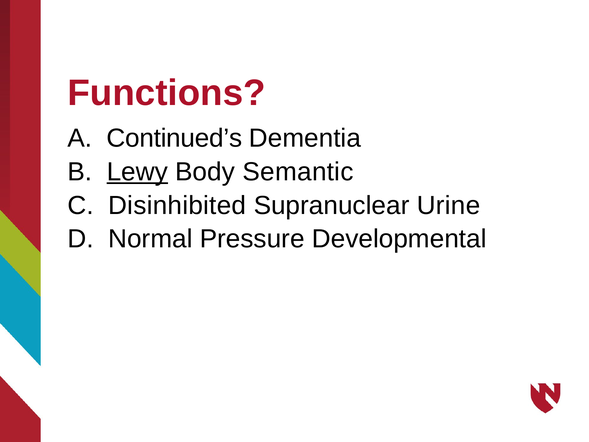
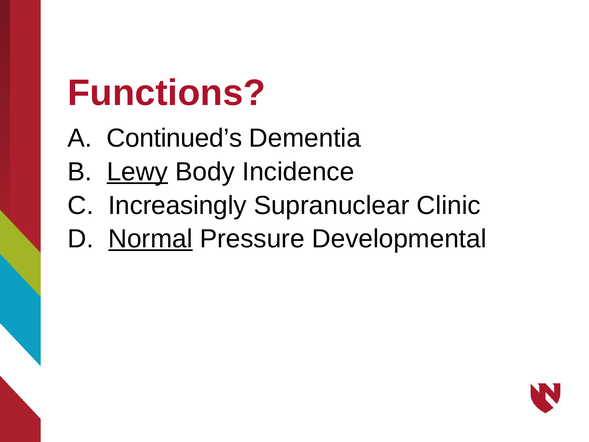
Semantic: Semantic -> Incidence (298, 172)
Disinhibited: Disinhibited -> Increasingly (177, 205)
Urine: Urine -> Clinic (449, 205)
Normal underline: none -> present (150, 239)
